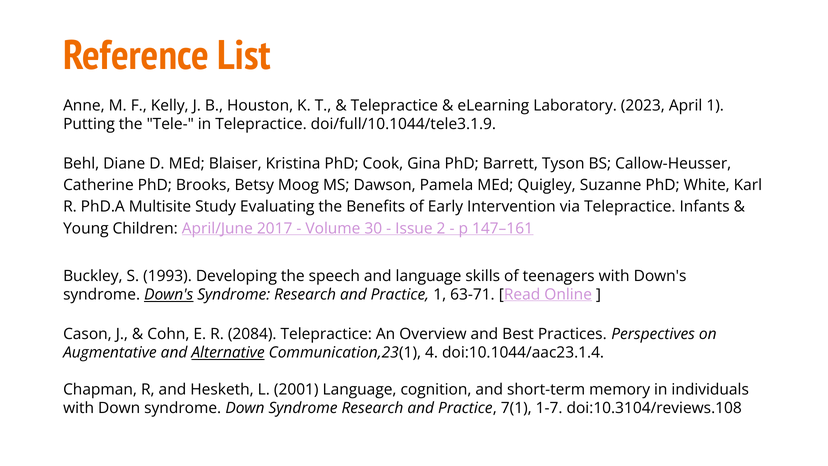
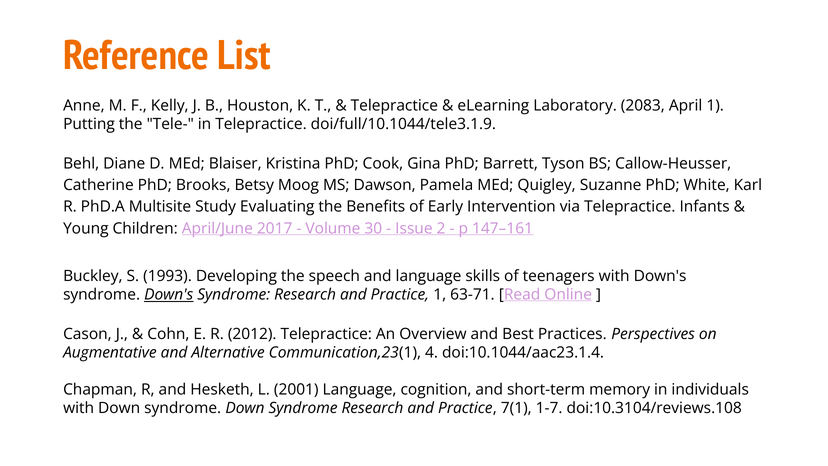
2023: 2023 -> 2083 (643, 106)
2084: 2084 -> 2012 (252, 334)
Alternative underline: present -> none (228, 353)
